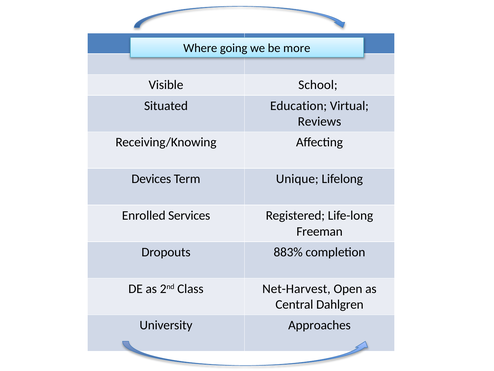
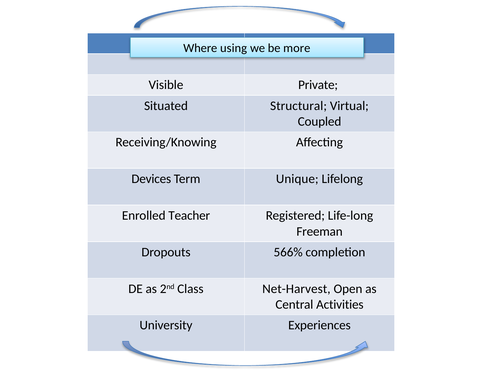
going: going -> using (234, 48)
School: School -> Private (318, 85)
Education: Education -> Structural (299, 106)
Reviews: Reviews -> Coupled (320, 121)
Services: Services -> Teacher (189, 215)
883%: 883% -> 566% (288, 252)
Dahlgren: Dahlgren -> Activities (340, 304)
Approaches: Approaches -> Experiences (319, 325)
